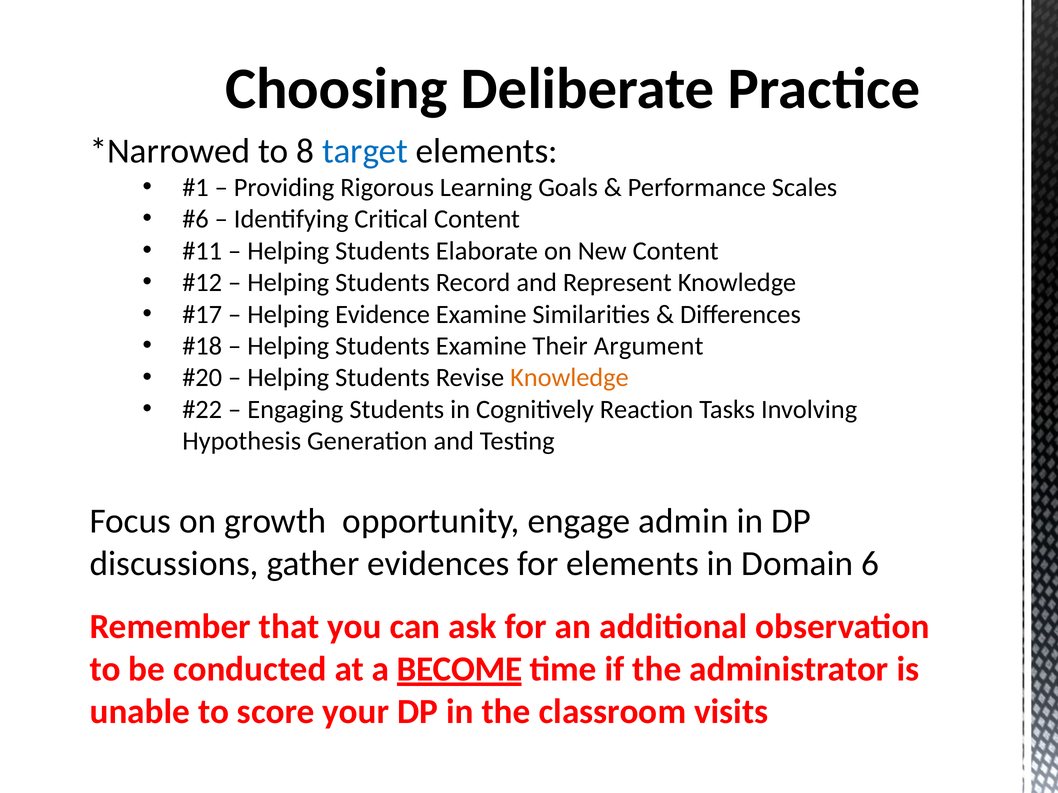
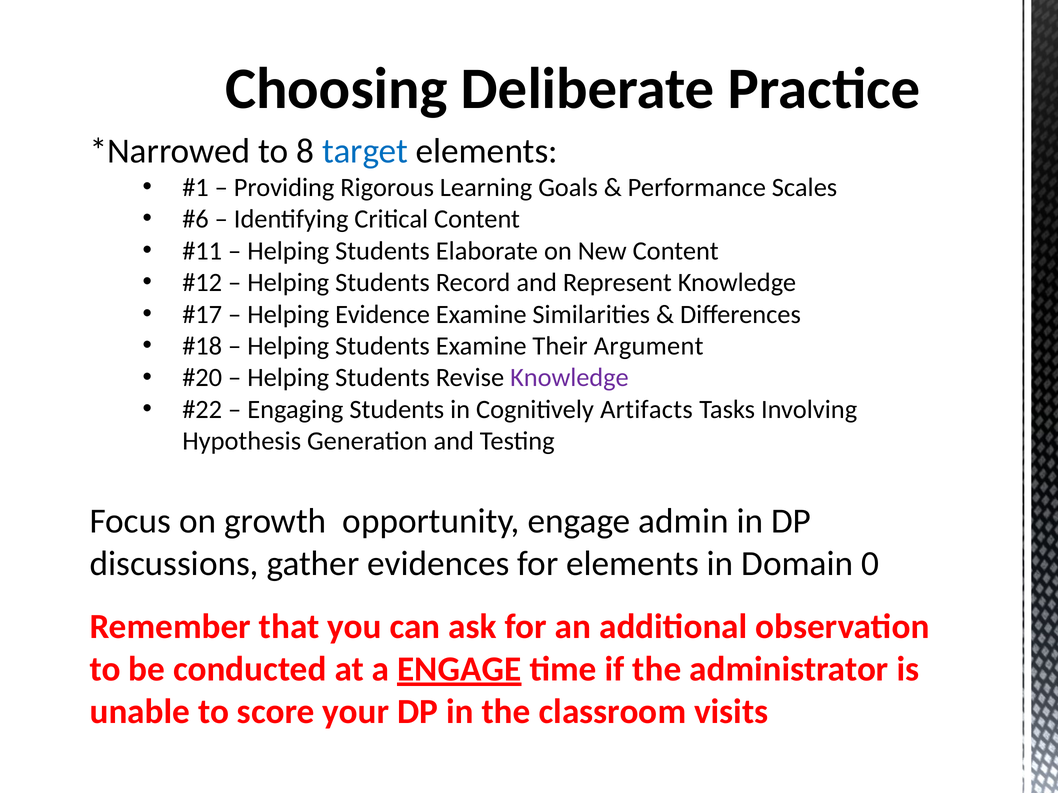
Knowledge colour: orange -> purple (569, 378)
Reaction: Reaction -> Artifacts (646, 410)
6: 6 -> 0 (870, 564)
a BECOME: BECOME -> ENGAGE (459, 670)
